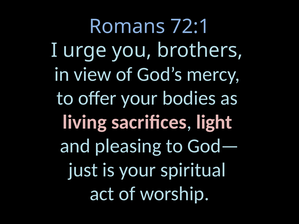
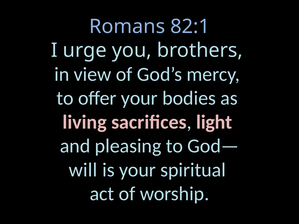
72:1: 72:1 -> 82:1 (190, 27)
just: just -> will (83, 170)
